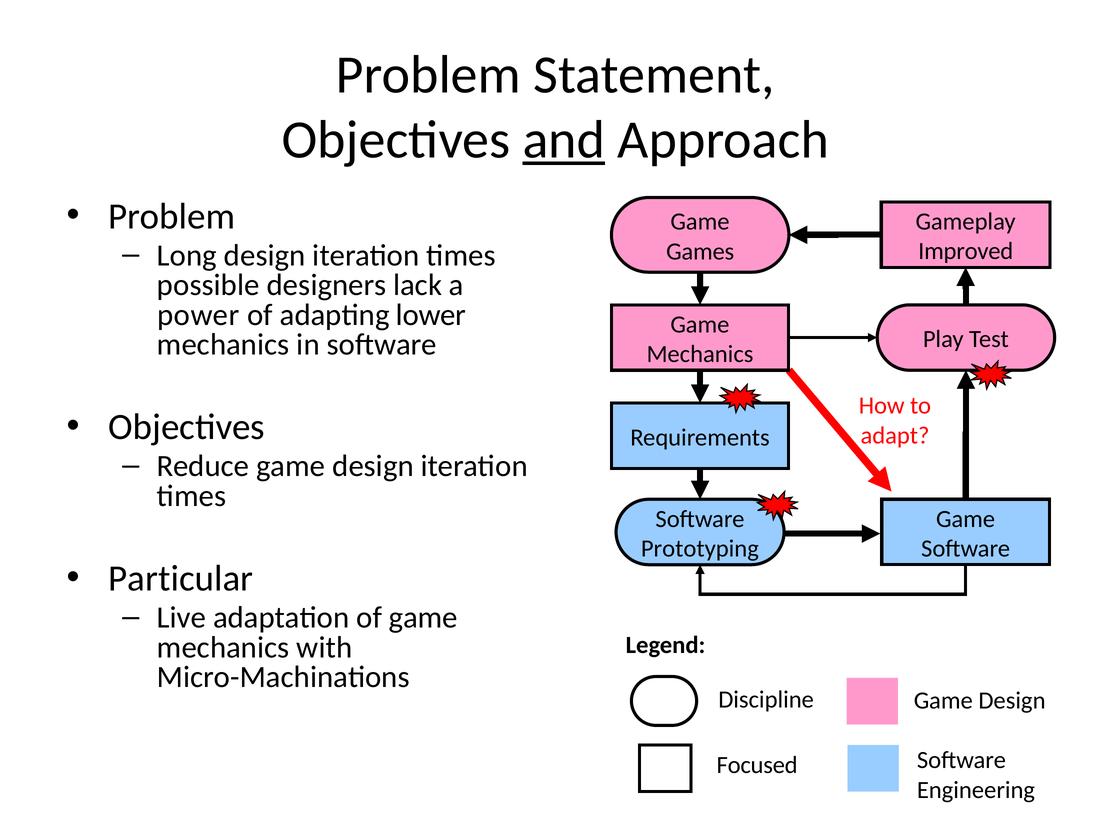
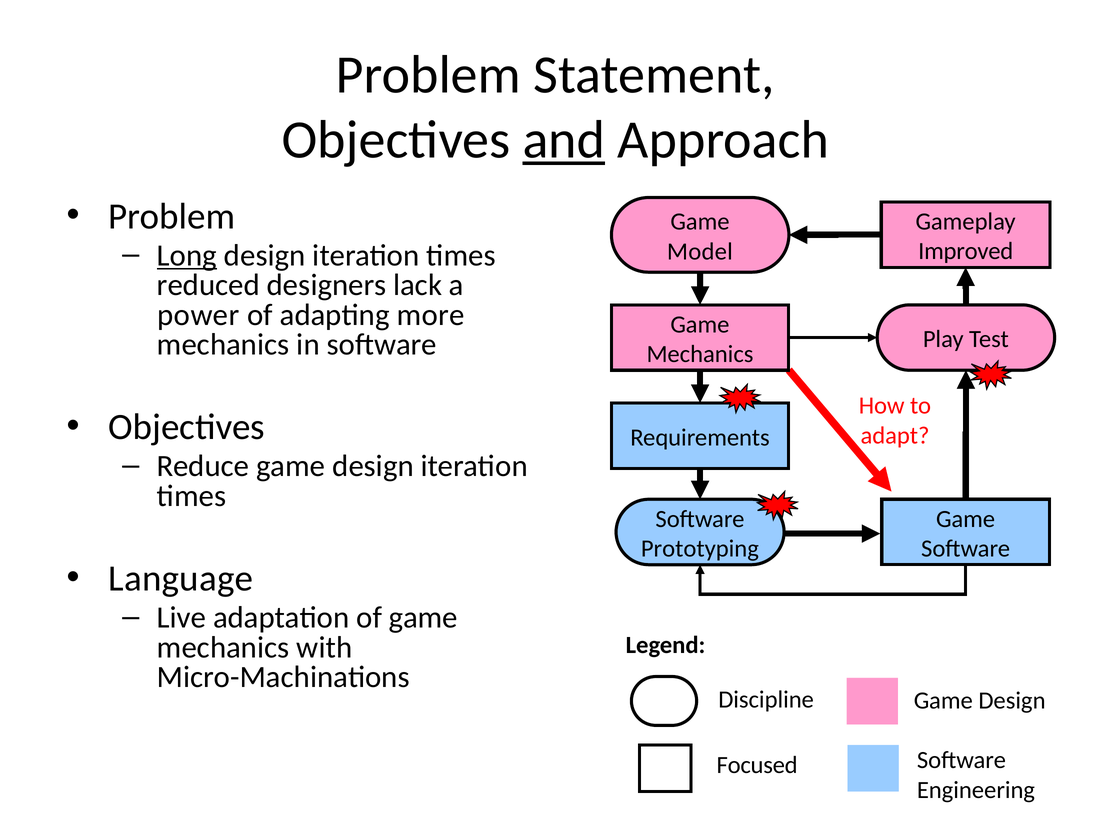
Long underline: none -> present (187, 255)
Games: Games -> Model (700, 251)
possible: possible -> reduced (208, 285)
lower: lower -> more (431, 315)
Particular: Particular -> Language (181, 578)
